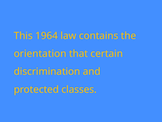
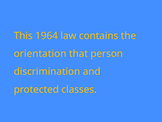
certain: certain -> person (107, 53)
